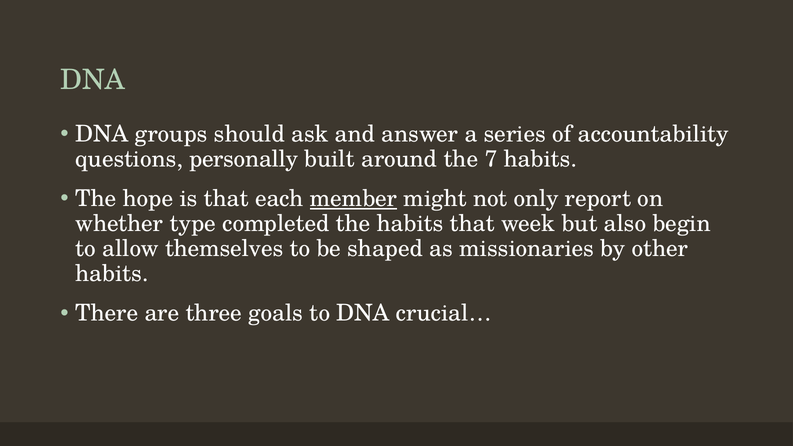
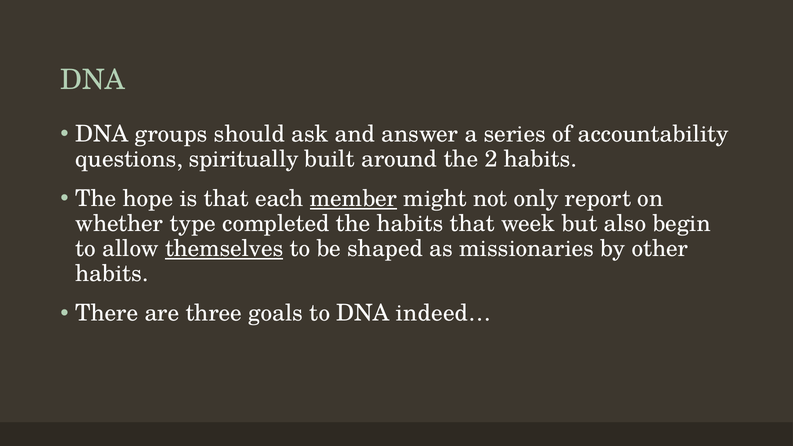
personally: personally -> spiritually (244, 159)
7: 7 -> 2 (491, 159)
themselves underline: none -> present (224, 249)
crucial…: crucial… -> indeed… (444, 313)
